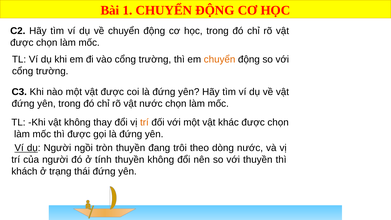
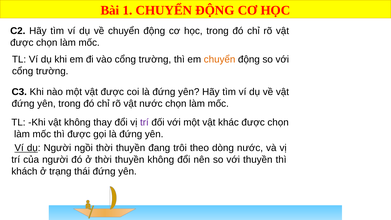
trí colour: orange -> purple (144, 122)
ngồi tròn: tròn -> thời (104, 148)
ở tính: tính -> thời (103, 160)
